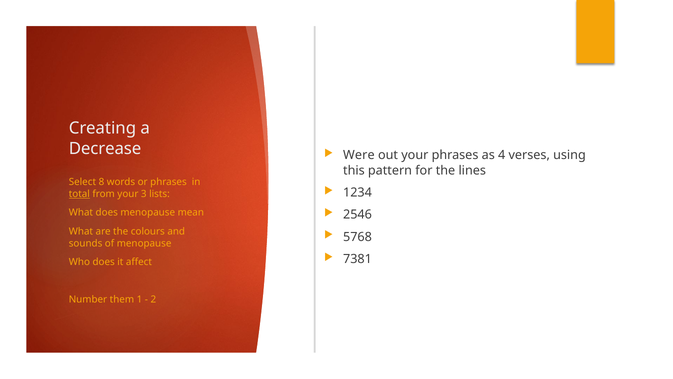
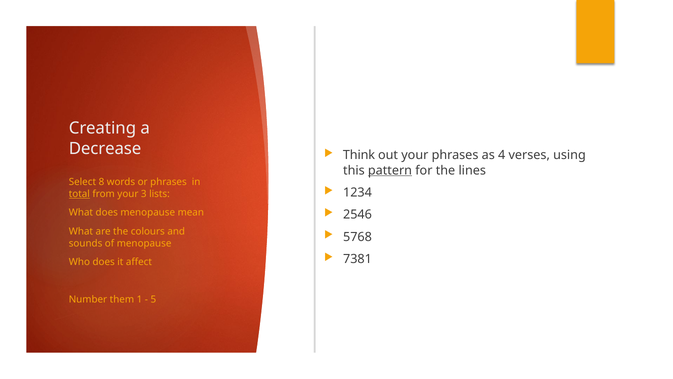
Were: Were -> Think (359, 155)
pattern underline: none -> present (390, 170)
2: 2 -> 5 (153, 299)
